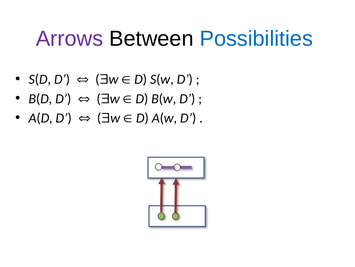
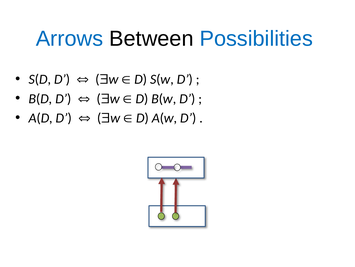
Arrows colour: purple -> blue (69, 38)
